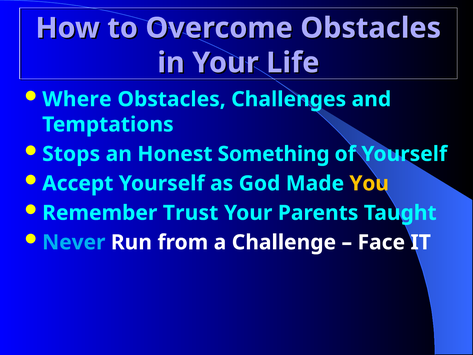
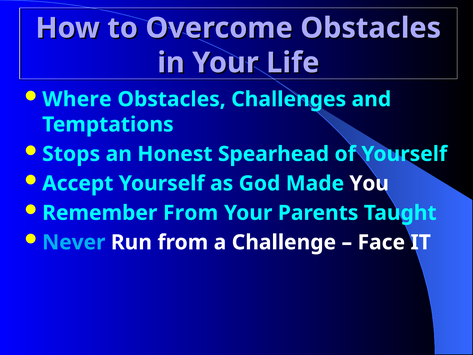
Something: Something -> Spearhead (274, 154)
You colour: yellow -> white (369, 183)
Remember Trust: Trust -> From (191, 213)
